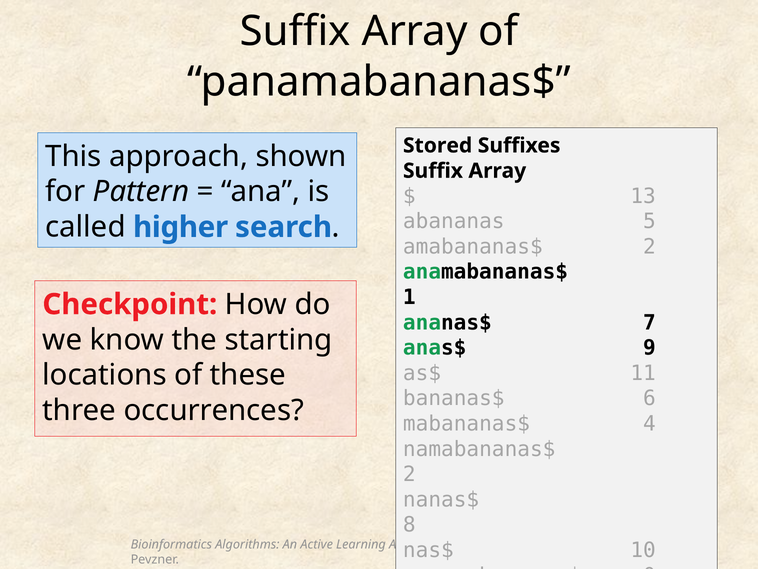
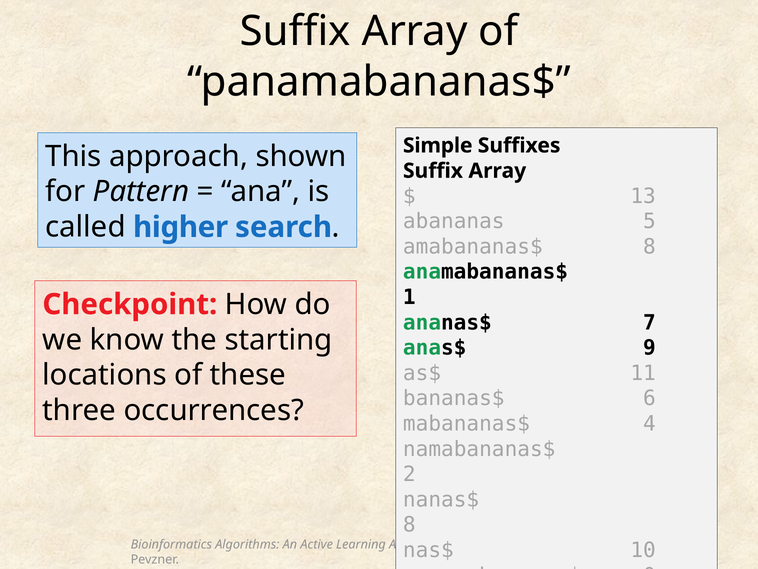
Stored: Stored -> Simple (438, 145)
amabananas$ 2: 2 -> 8 (649, 246)
